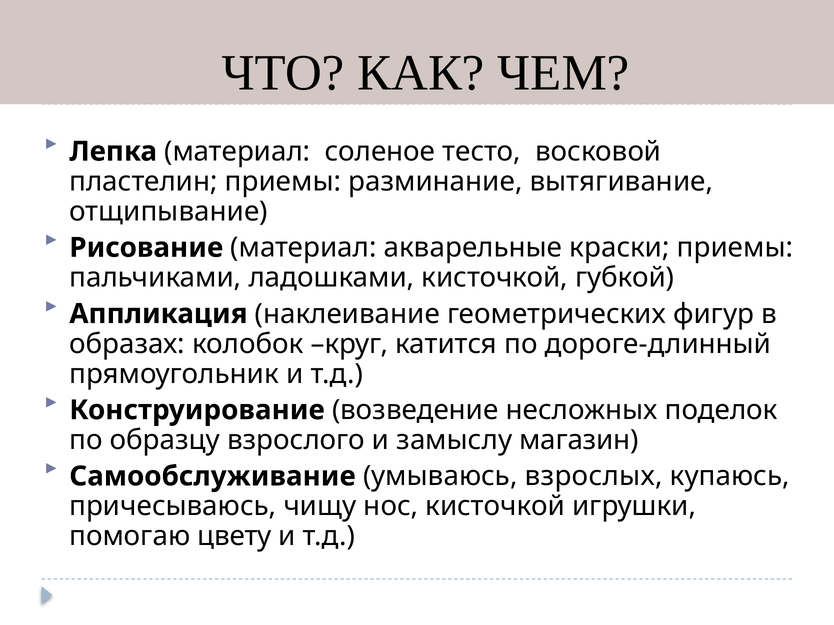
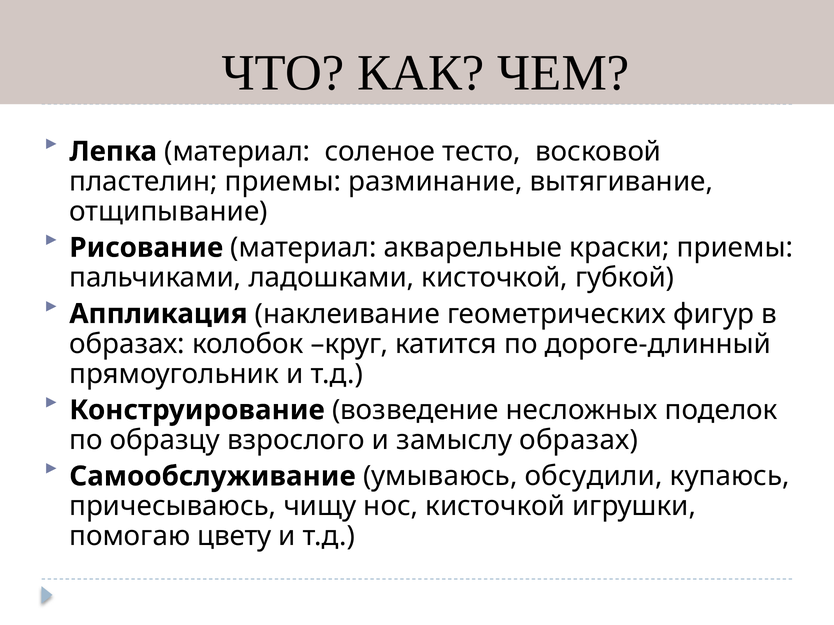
замыслу магазин: магазин -> образах (579, 440)
взрослых: взрослых -> обсудили (594, 477)
